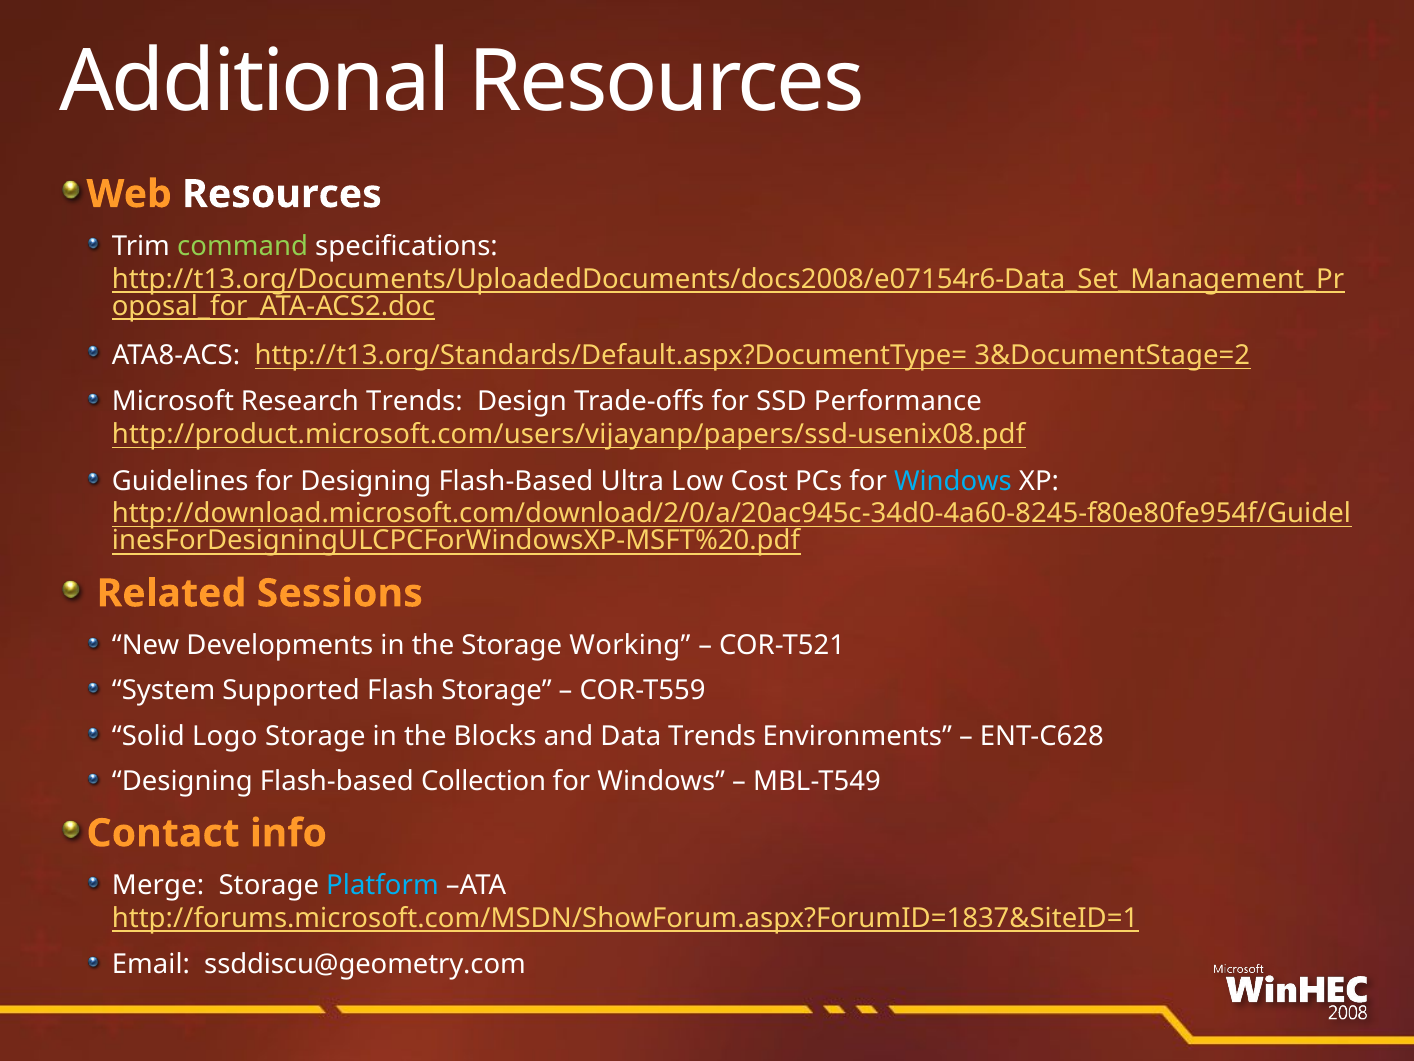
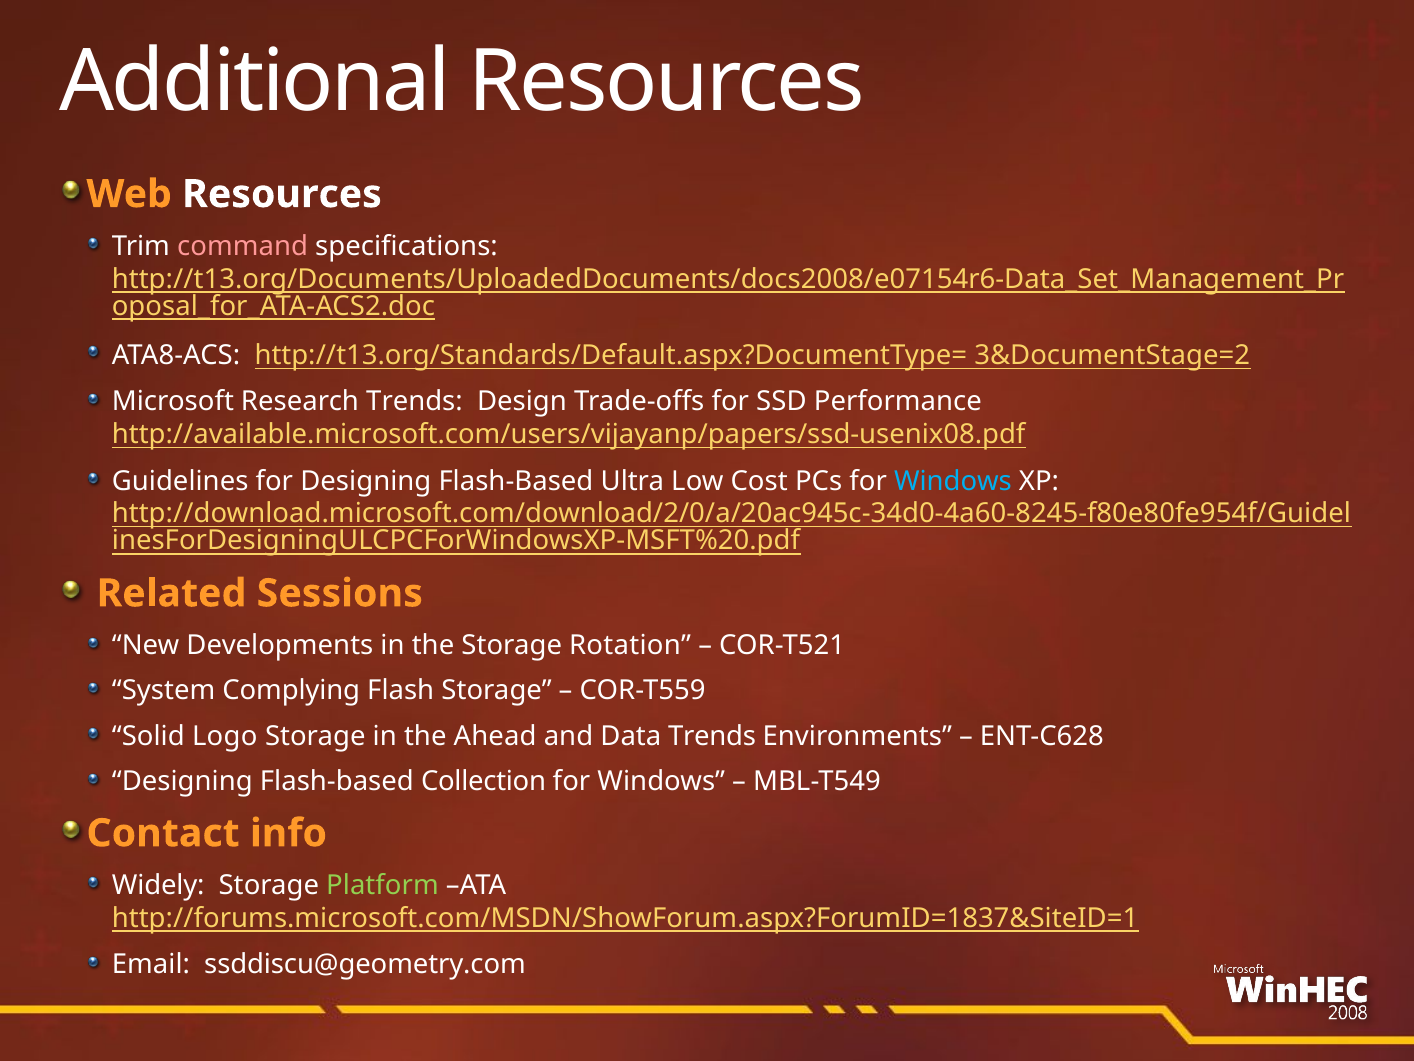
command colour: light green -> pink (243, 246)
http://product.microsoft.com/users/vijayanp/papers/ssd-usenix08.pdf: http://product.microsoft.com/users/vijayanp/papers/ssd-usenix08.pdf -> http://available.microsoft.com/users/vijayanp/papers/ssd-usenix08.pdf (569, 434)
Working: Working -> Rotation (630, 645)
Supported: Supported -> Complying (291, 690)
Blocks: Blocks -> Ahead (495, 736)
Merge: Merge -> Widely (158, 885)
Platform colour: light blue -> light green (382, 885)
